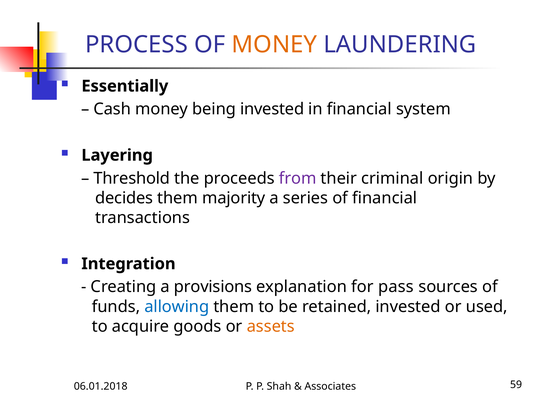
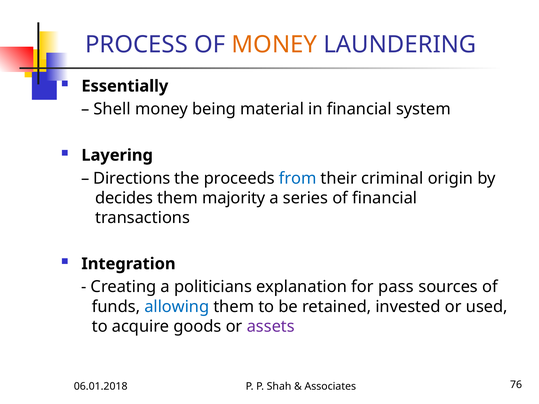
Cash: Cash -> Shell (112, 109)
being invested: invested -> material (272, 109)
Threshold: Threshold -> Directions (132, 178)
from colour: purple -> blue (298, 178)
provisions: provisions -> politicians (213, 287)
assets colour: orange -> purple (271, 327)
59: 59 -> 76 (516, 385)
